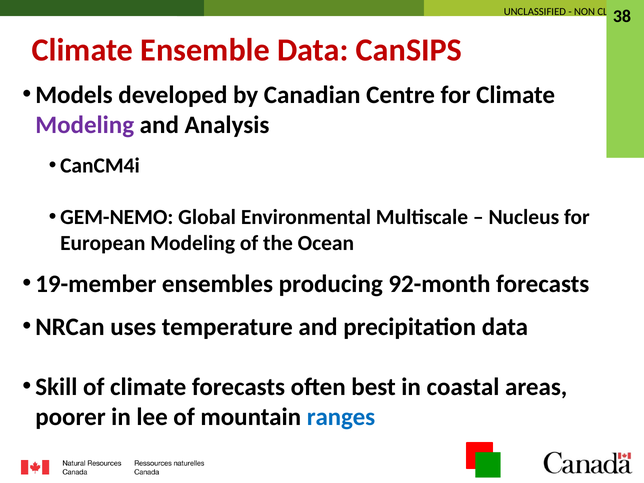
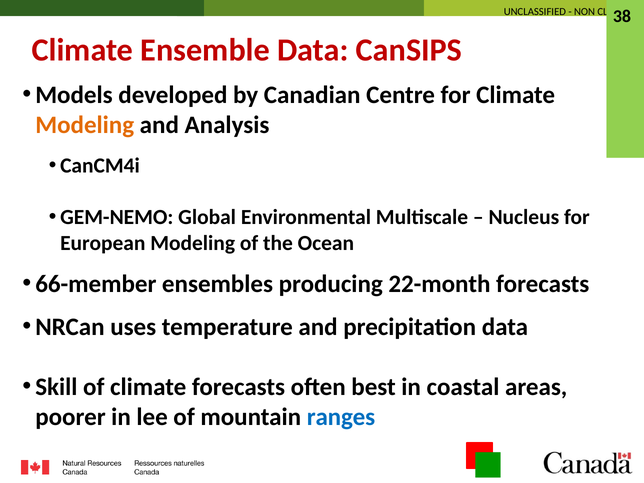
Modeling colour: purple -> orange (85, 125)
19-member: 19-member -> 66-member (96, 284)
92-month: 92-month -> 22-month (439, 284)
